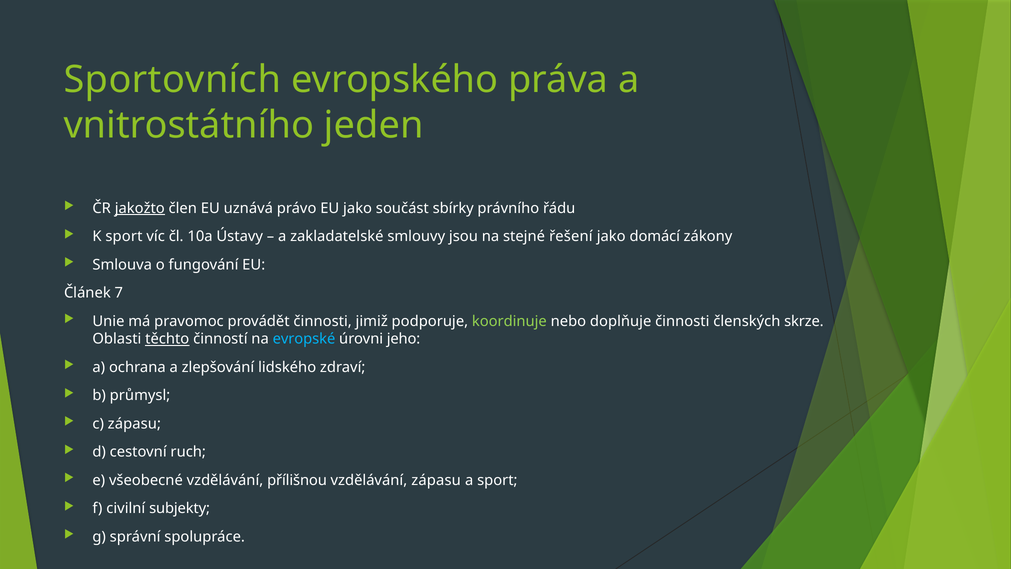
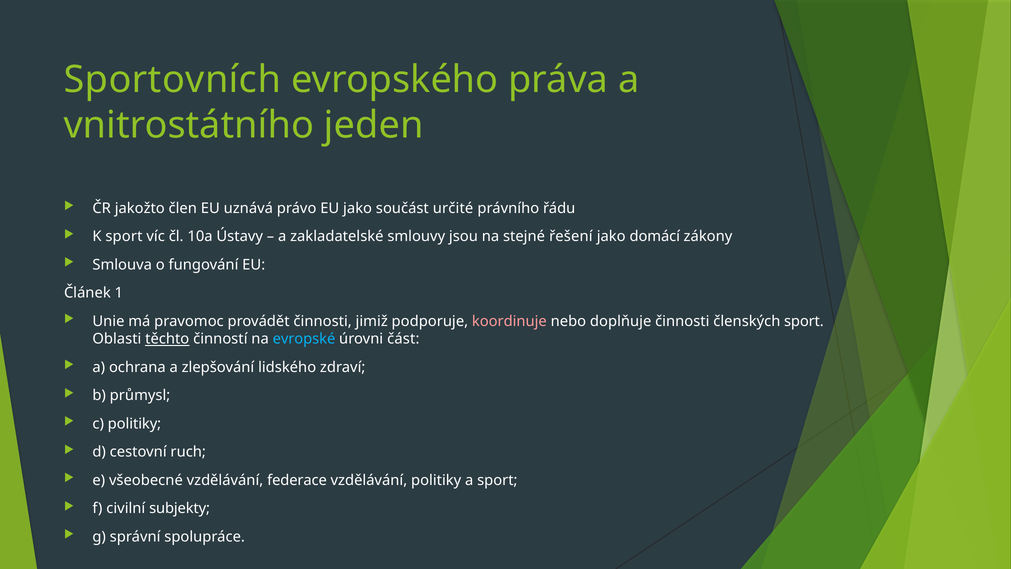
jakožto underline: present -> none (140, 208)
sbírky: sbírky -> určité (453, 208)
7: 7 -> 1 (119, 293)
koordinuje colour: light green -> pink (509, 321)
členských skrze: skrze -> sport (804, 321)
jeho: jeho -> část (403, 339)
c zápasu: zápasu -> politiky (134, 424)
přílišnou: přílišnou -> federace (297, 480)
vzdělávání zápasu: zápasu -> politiky (436, 480)
